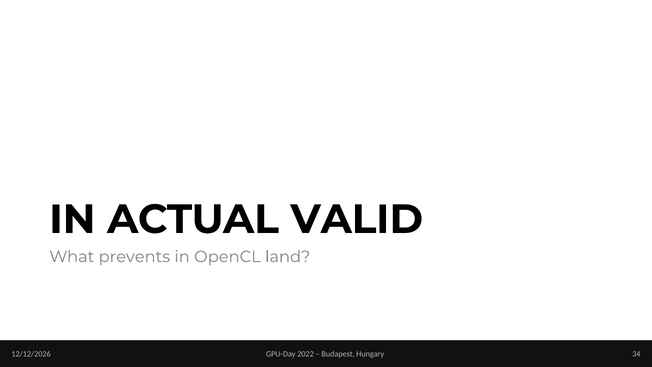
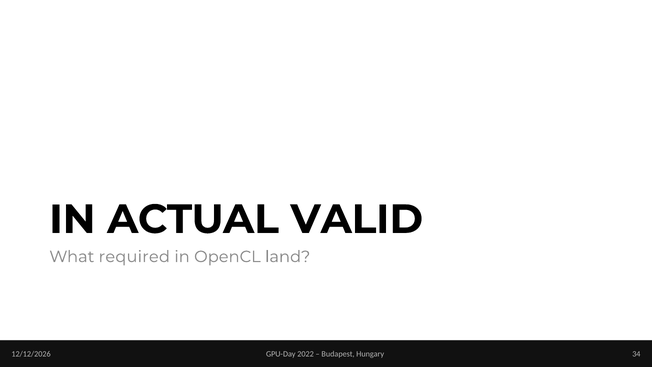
prevents: prevents -> required (134, 257)
